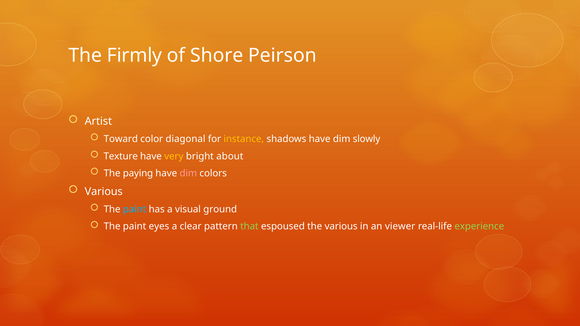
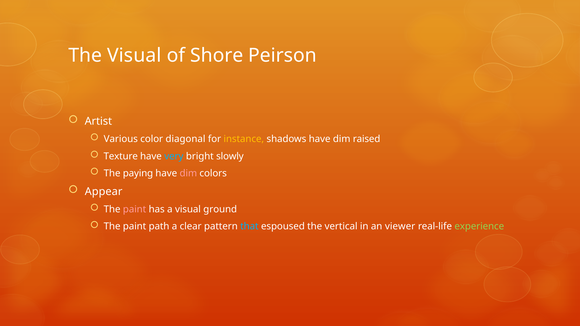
The Firmly: Firmly -> Visual (134, 55)
Toward: Toward -> Various (121, 139)
slowly: slowly -> raised (367, 139)
very colour: yellow -> light blue (174, 156)
about: about -> slowly (230, 156)
Various: Various -> Appear (104, 192)
paint colour: light blue -> pink (135, 209)
eyes: eyes -> path (159, 227)
that colour: light green -> light blue (249, 227)
the various: various -> vertical (341, 227)
